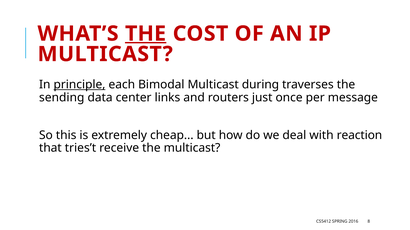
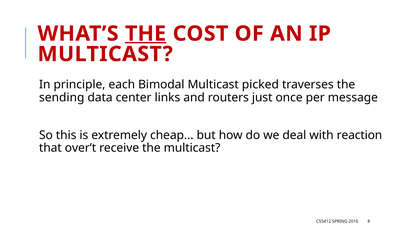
principle underline: present -> none (79, 85)
during: during -> picked (260, 85)
tries’t: tries’t -> over’t (81, 148)
